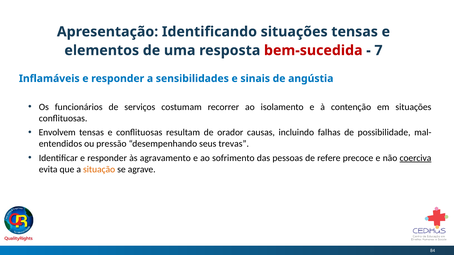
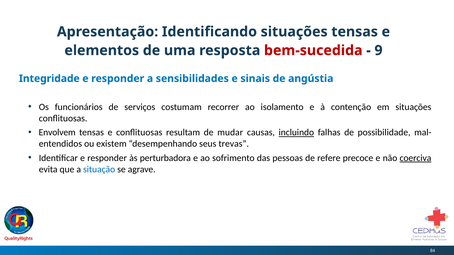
7: 7 -> 9 (379, 50)
Inflamáveis: Inflamáveis -> Integridade (49, 79)
orador: orador -> mudar (230, 133)
incluindo underline: none -> present (296, 133)
pressão: pressão -> existem (111, 144)
agravamento: agravamento -> perturbadora (165, 158)
situação colour: orange -> blue (99, 170)
